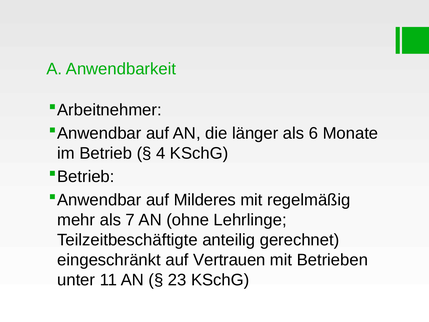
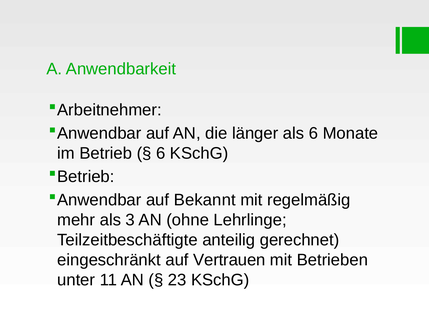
4: 4 -> 6 (161, 153)
Milderes: Milderes -> Bekannt (205, 200)
7: 7 -> 3 (130, 220)
